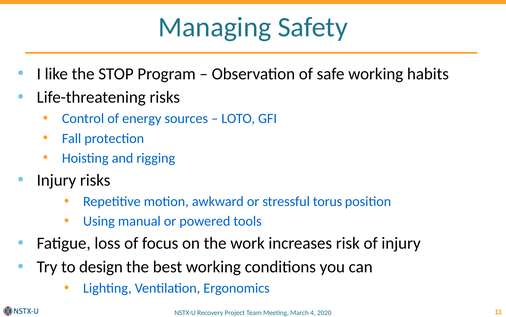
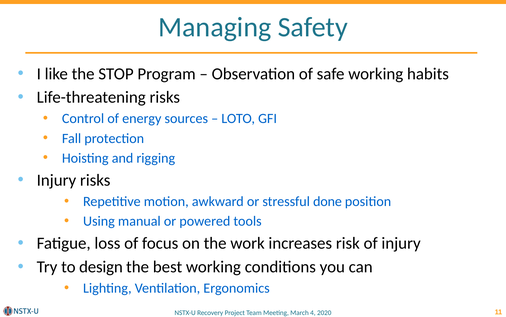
torus: torus -> done (328, 201)
